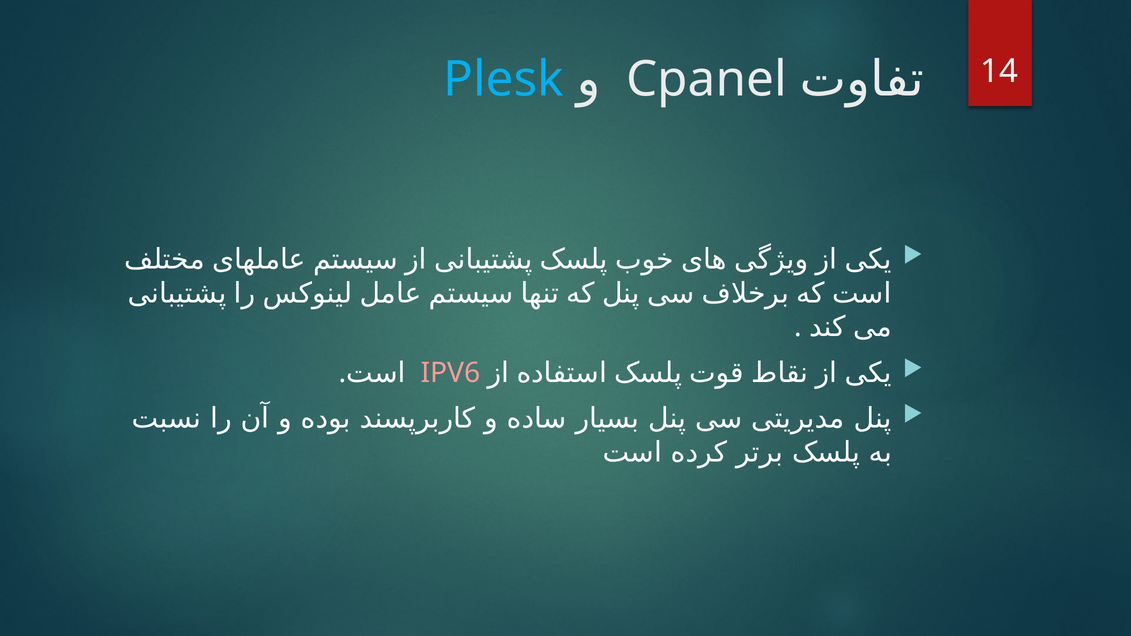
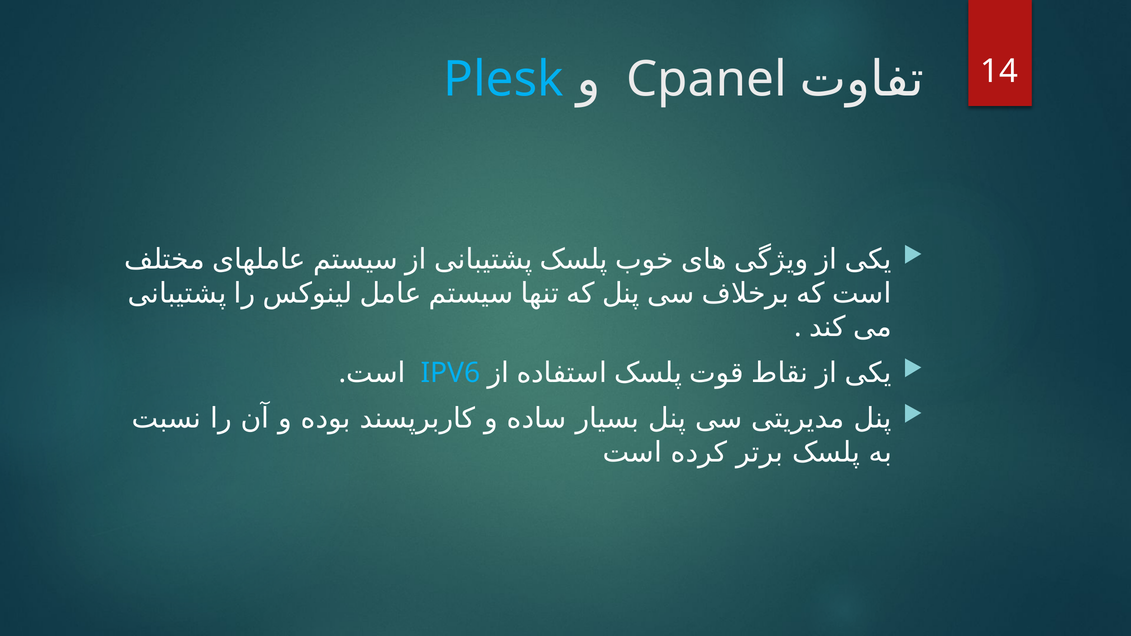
IPV6 colour: pink -> light blue (450, 373)
